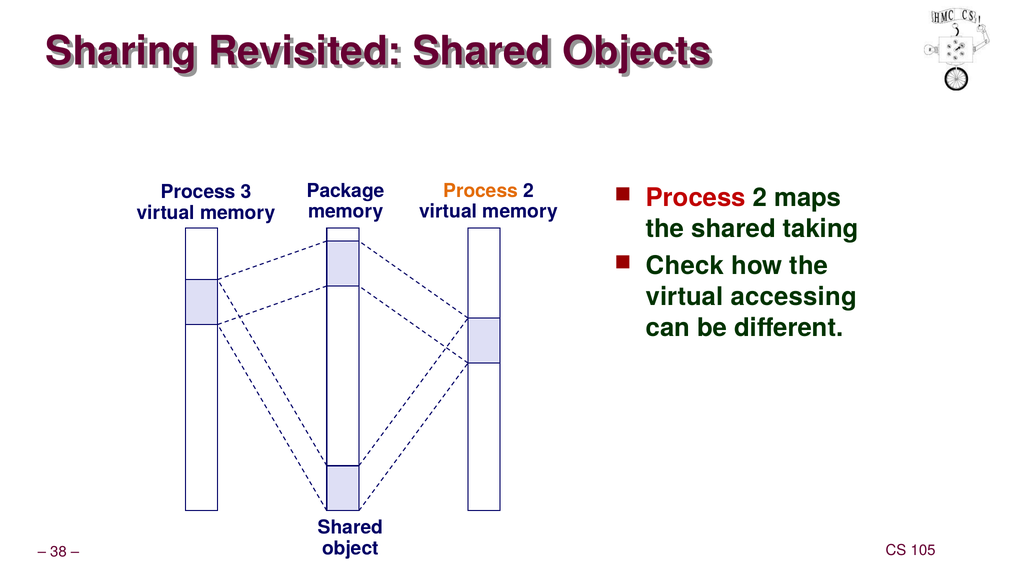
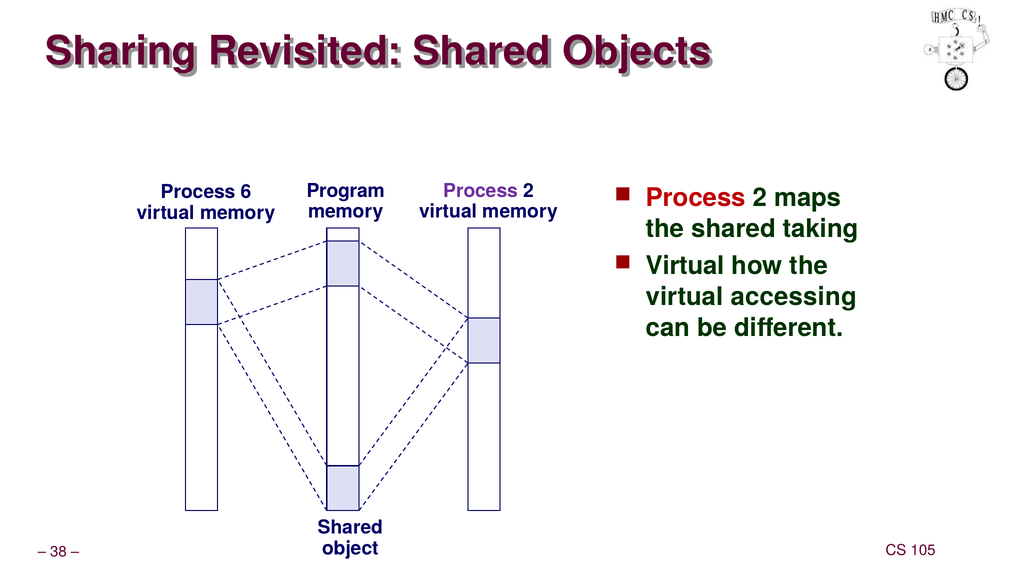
Package: Package -> Program (346, 191)
Process colour: orange -> purple (481, 191)
3: 3 -> 6 (246, 192)
Check: Check -> Virtual (685, 266)
